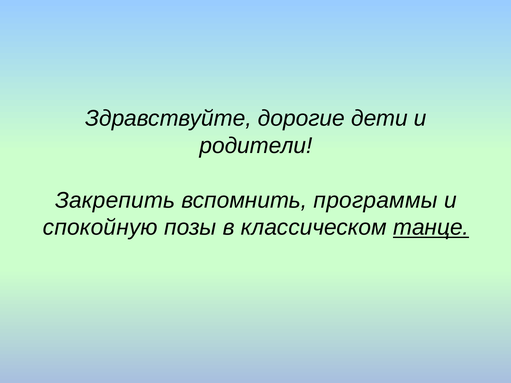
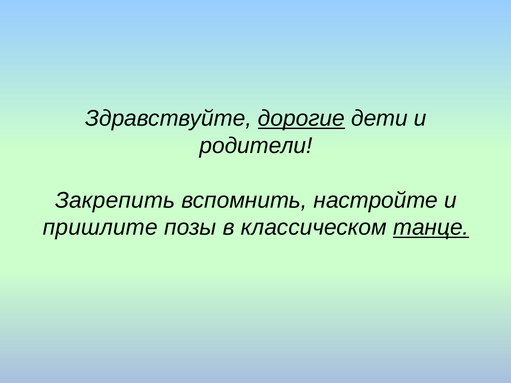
дорогие underline: none -> present (301, 119)
программы: программы -> настройте (376, 200)
спокойную: спокойную -> пришлите (100, 228)
